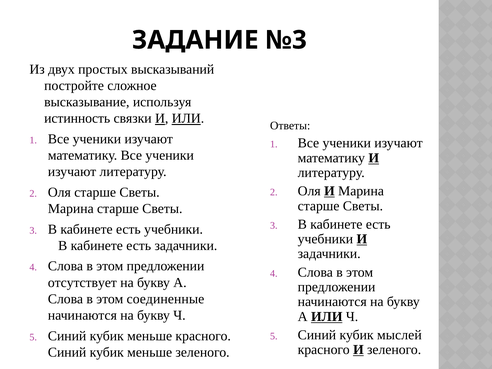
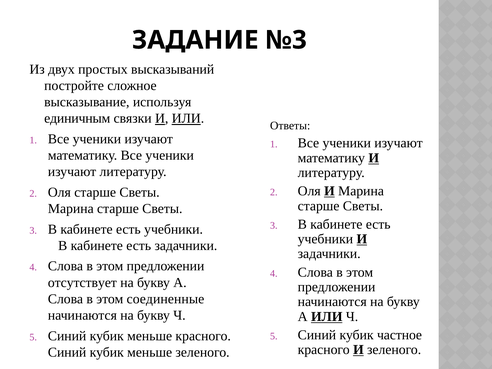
истинность: истинность -> единичным (77, 118)
мыслей: мыслей -> частное (399, 335)
